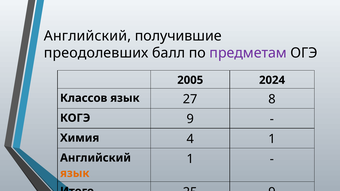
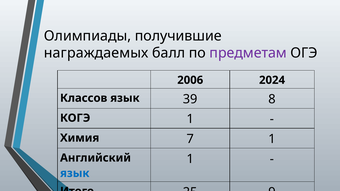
Английский: Английский -> Олимпиады (88, 36)
преодолевших: преодолевших -> награждаемых (96, 53)
2005: 2005 -> 2006 (190, 80)
27: 27 -> 39 (190, 99)
КОГЭ 9: 9 -> 1 (190, 119)
4: 4 -> 7 (190, 139)
язык colour: orange -> blue (75, 173)
